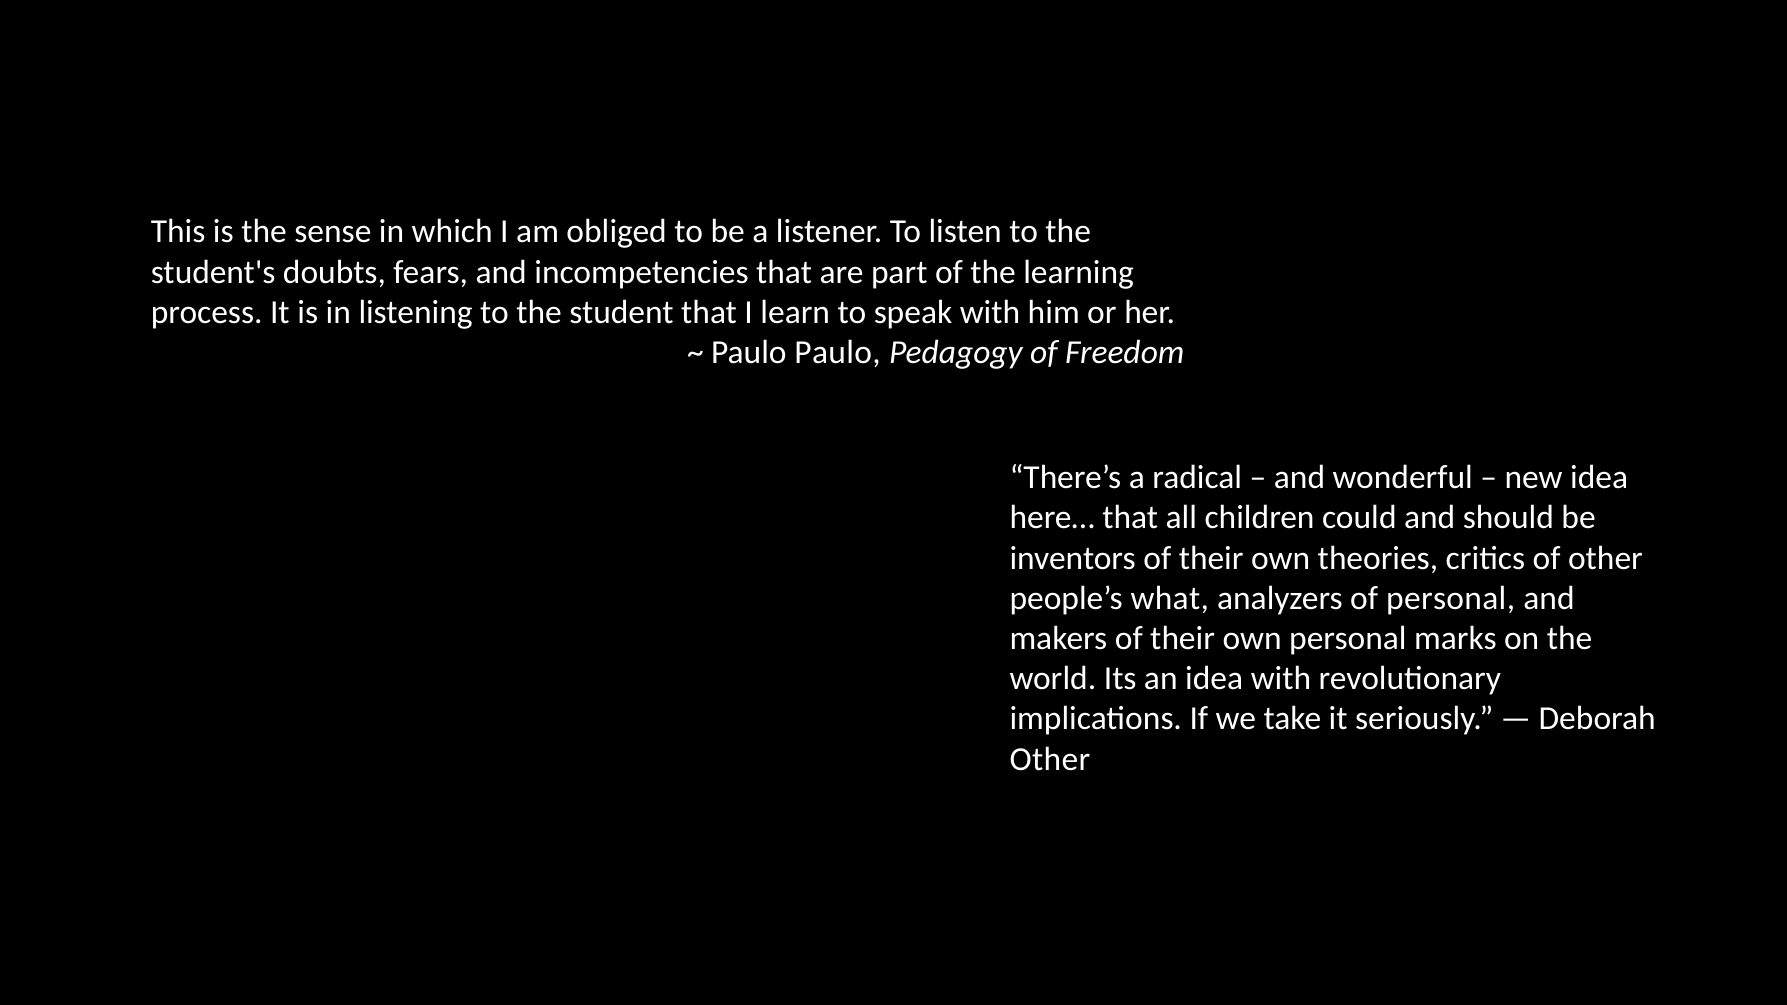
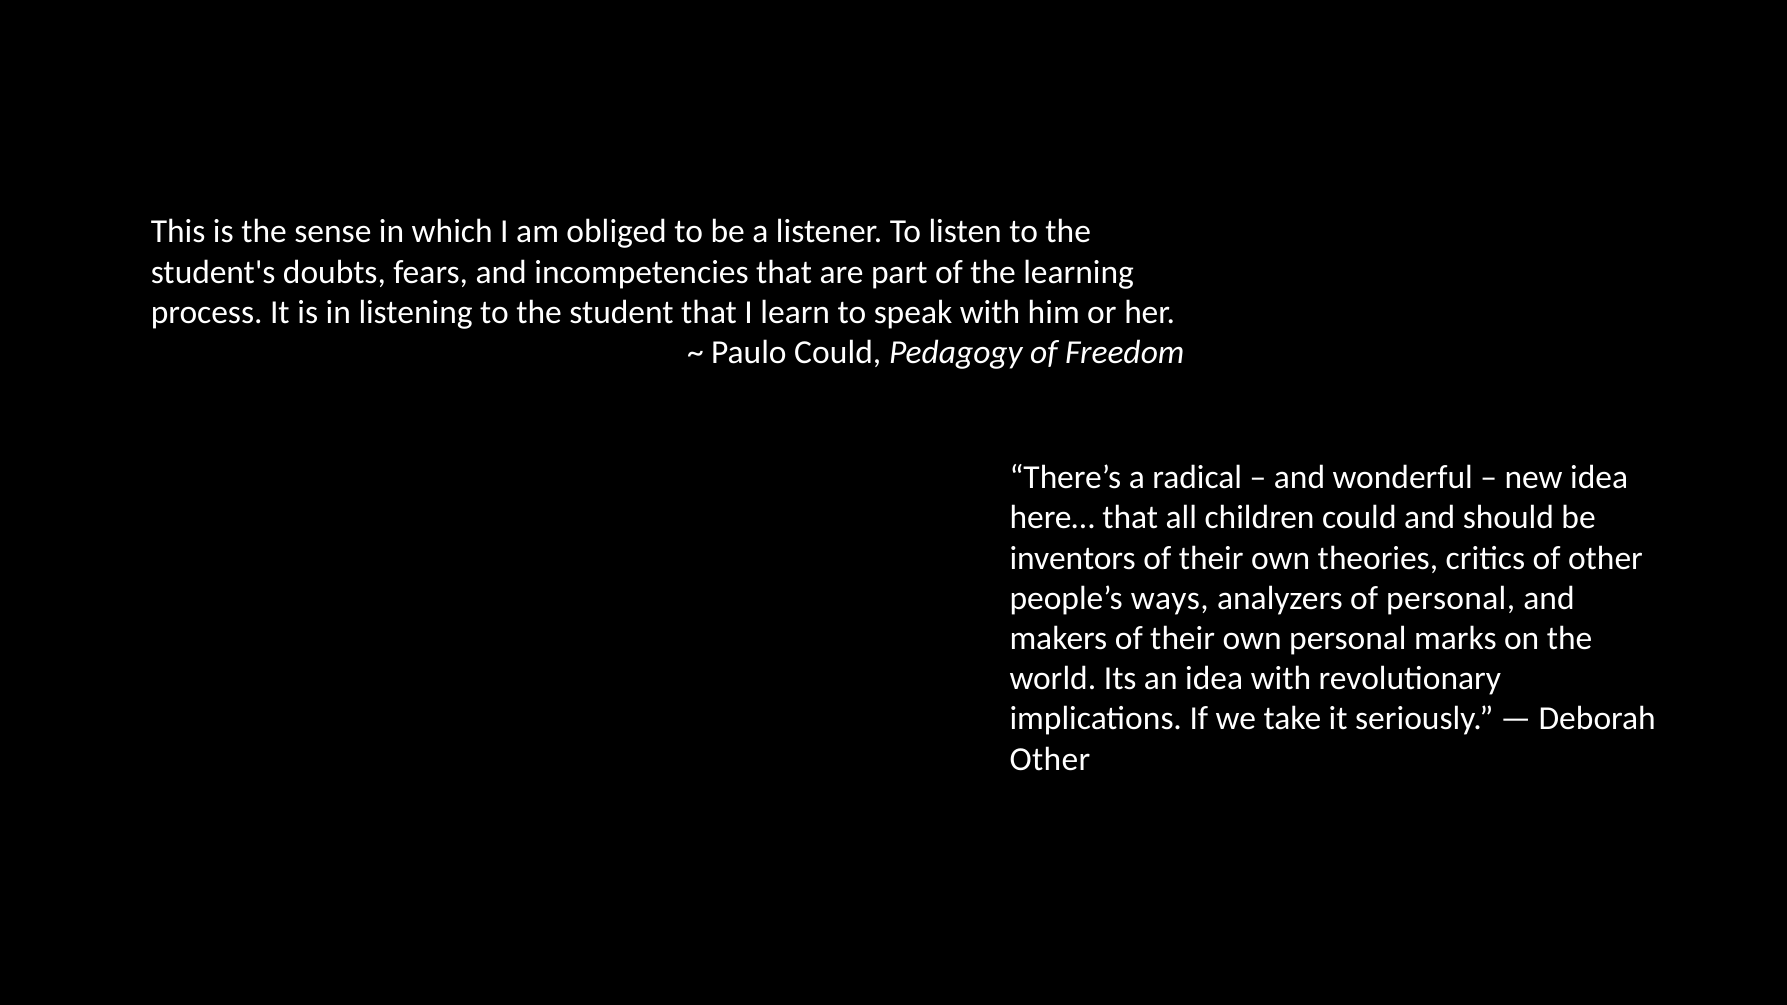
Paulo Paulo: Paulo -> Could (838, 353)
what: what -> ways (1170, 598)
